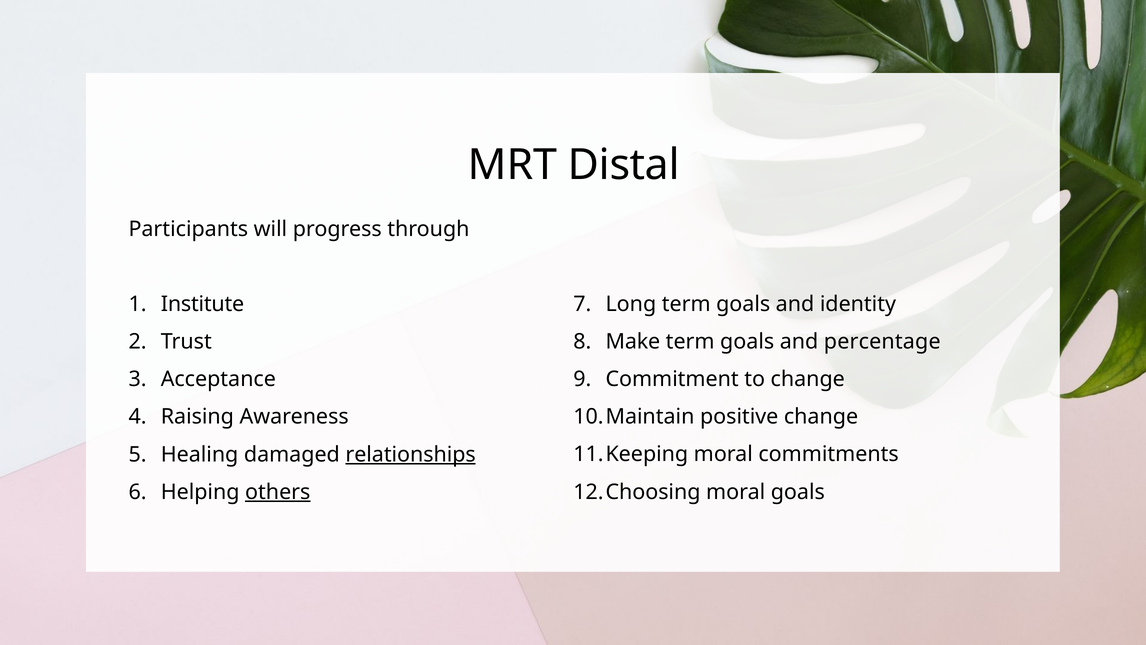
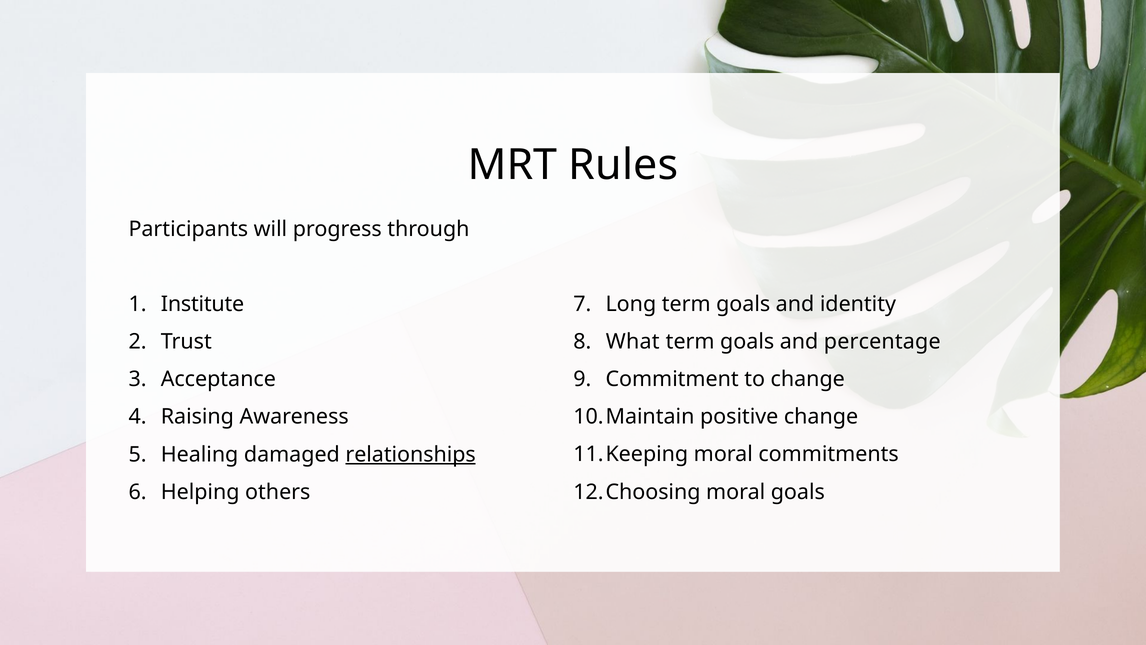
Distal: Distal -> Rules (623, 165)
Make: Make -> What (633, 341)
others underline: present -> none (278, 492)
